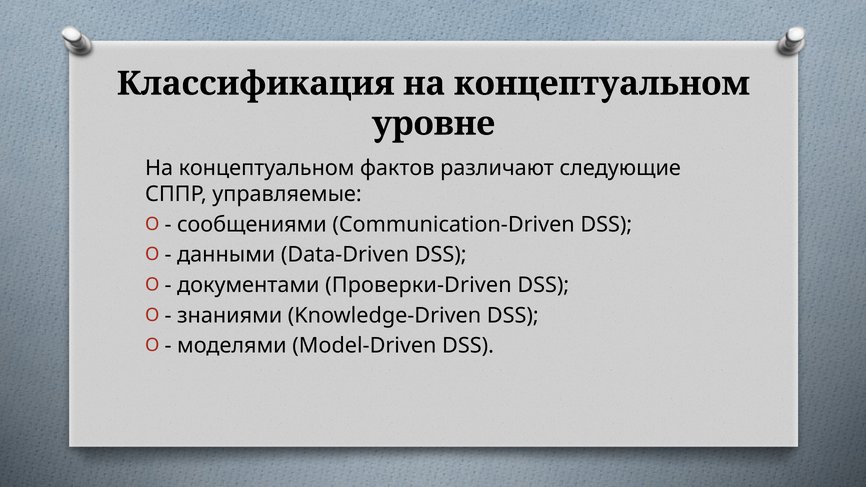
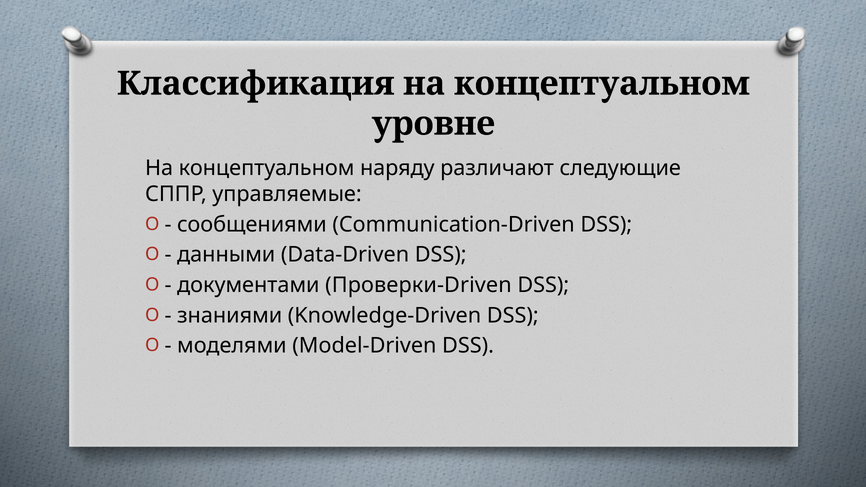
фактов: фактов -> наряду (397, 168)
